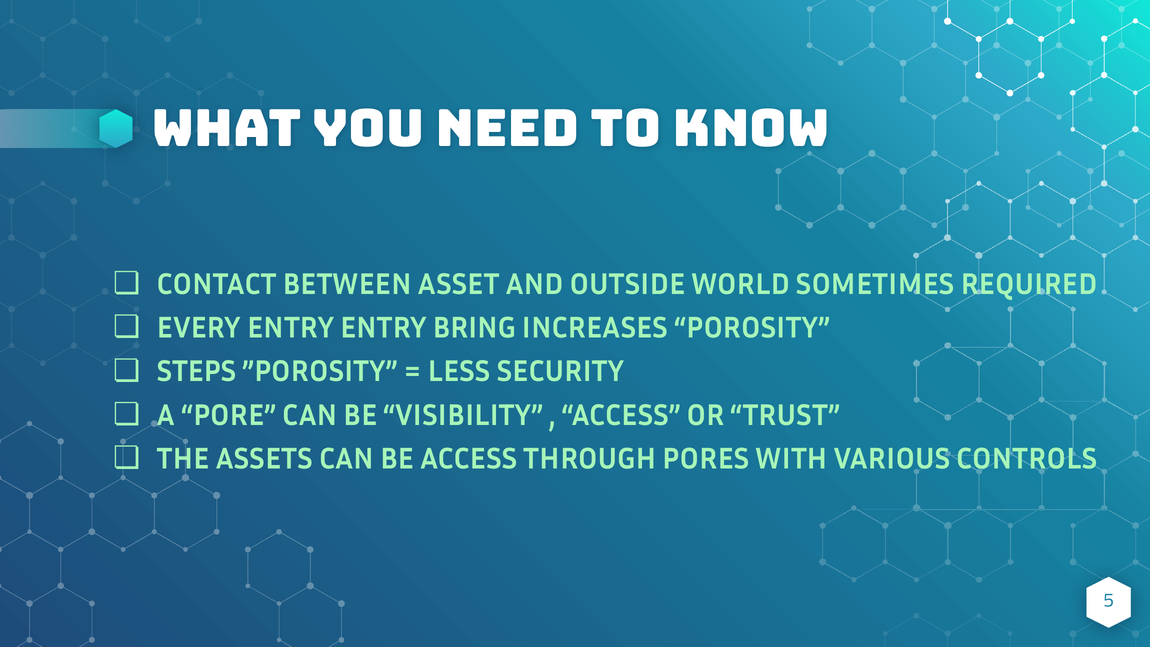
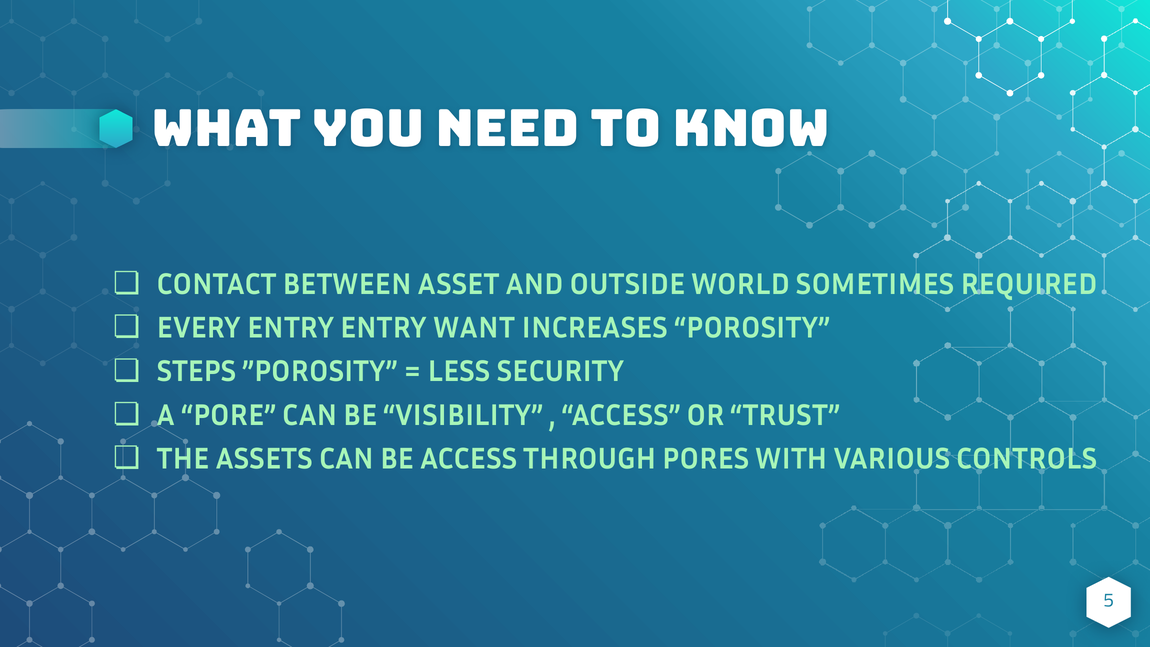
BRING: BRING -> WANT (474, 328)
